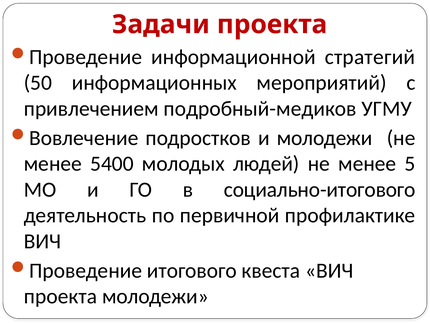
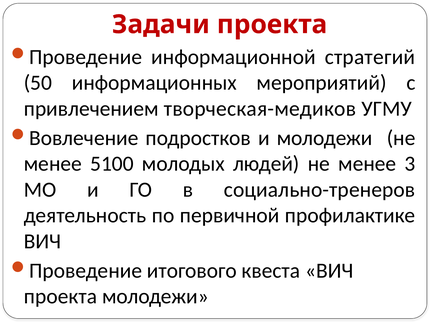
подробный-медиков: подробный-медиков -> творческая-медиков (260, 108)
5400: 5400 -> 5100 (112, 163)
5: 5 -> 3 (410, 163)
социально-итогового: социально-итогового -> социально-тренеров (320, 189)
